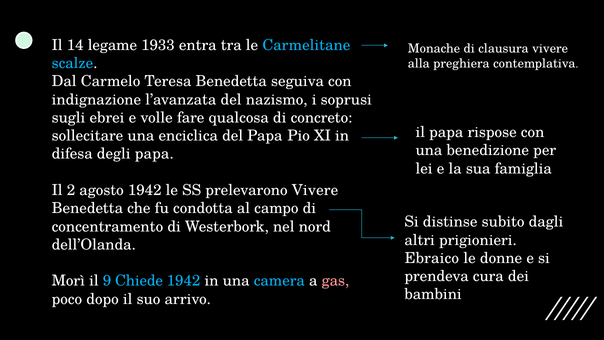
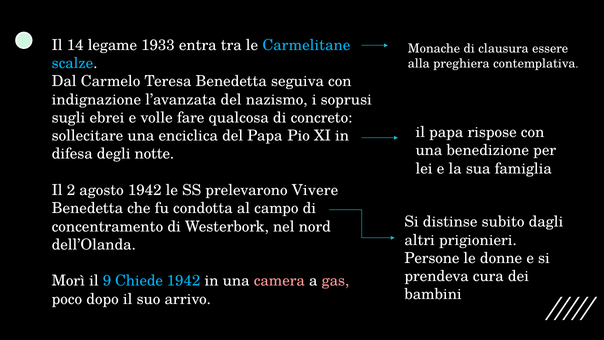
clausura vivere: vivere -> essere (550, 48)
degli papa: papa -> notte (154, 154)
Ebraico: Ebraico -> Persone (432, 258)
camera colour: light blue -> pink (279, 281)
